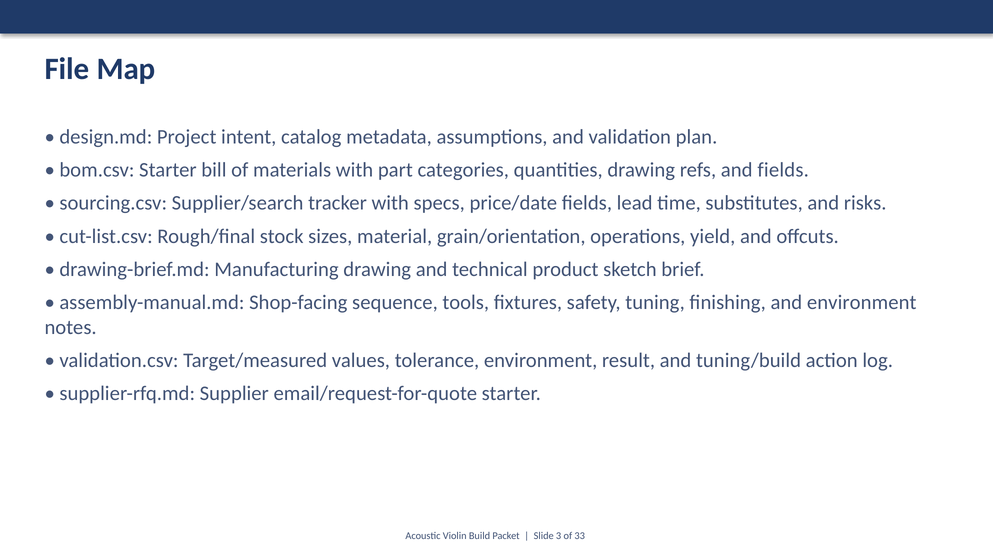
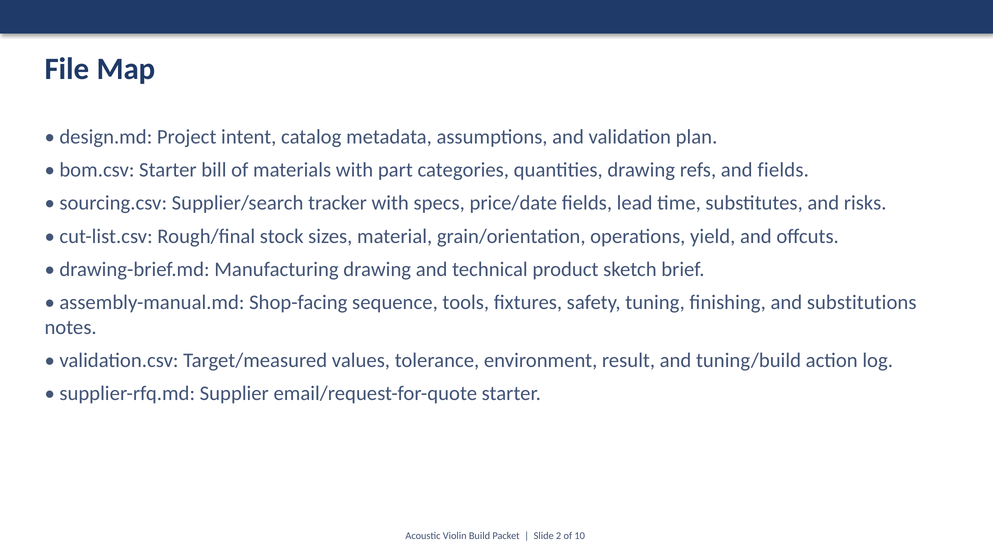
and environment: environment -> substitutions (862, 302)
3: 3 -> 2 (559, 536)
33: 33 -> 10 (580, 536)
